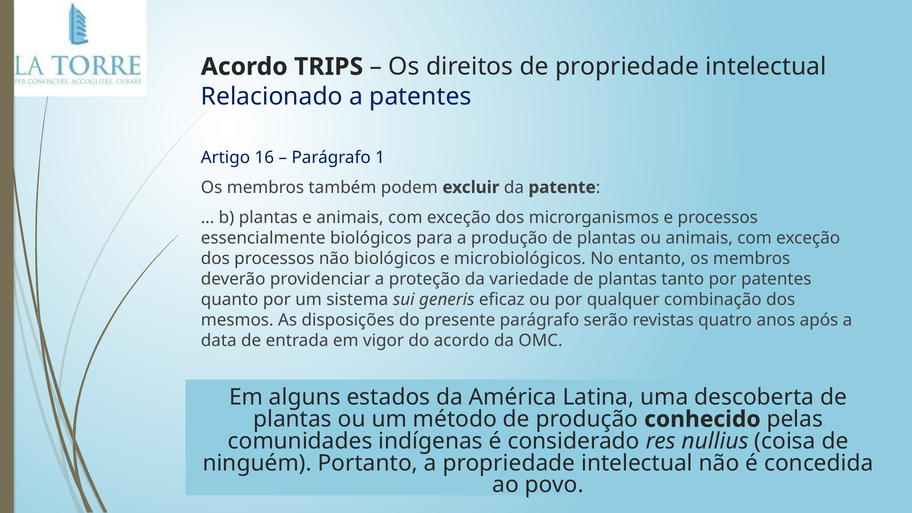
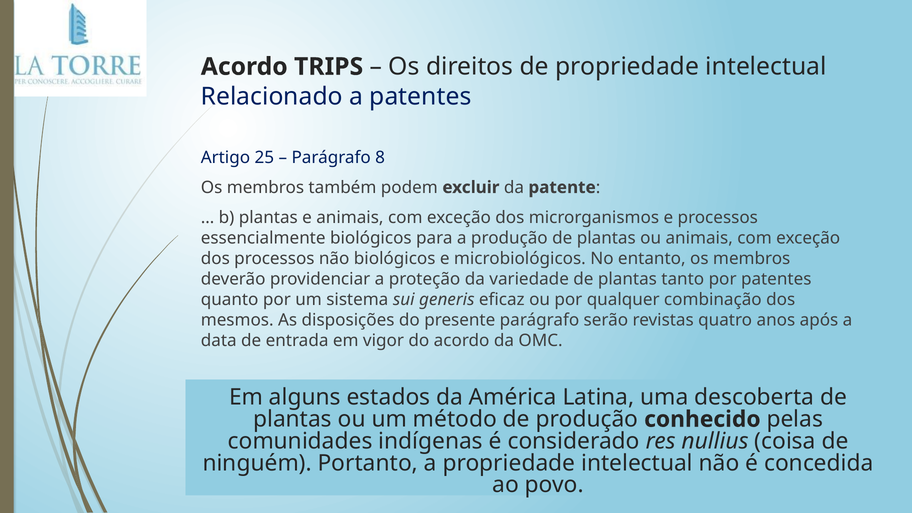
16: 16 -> 25 (264, 157)
1: 1 -> 8 (380, 157)
